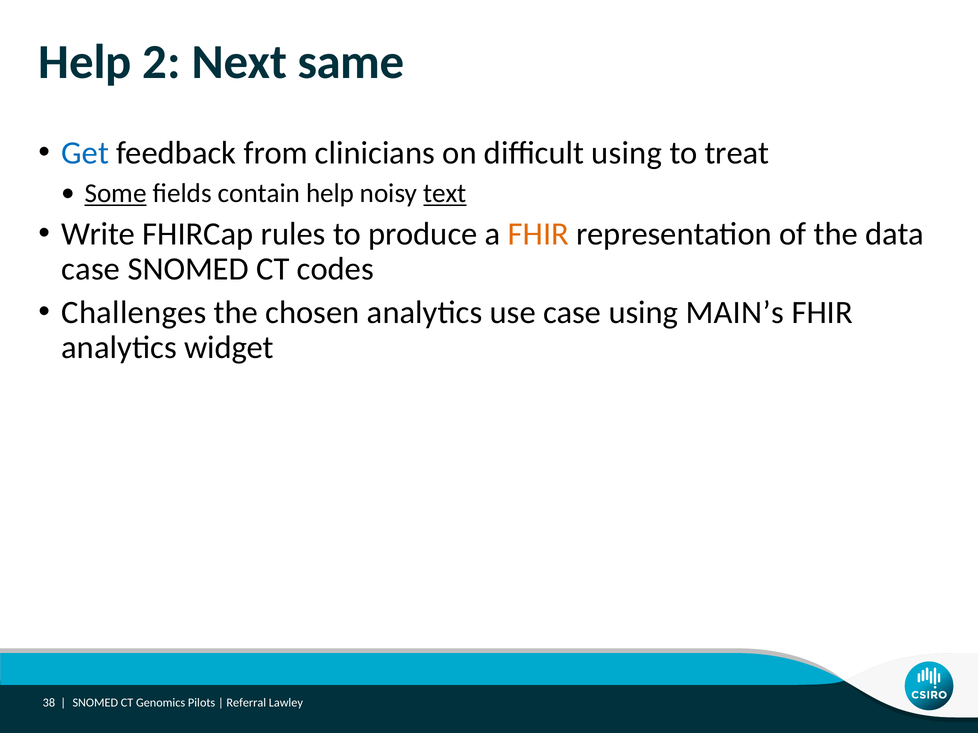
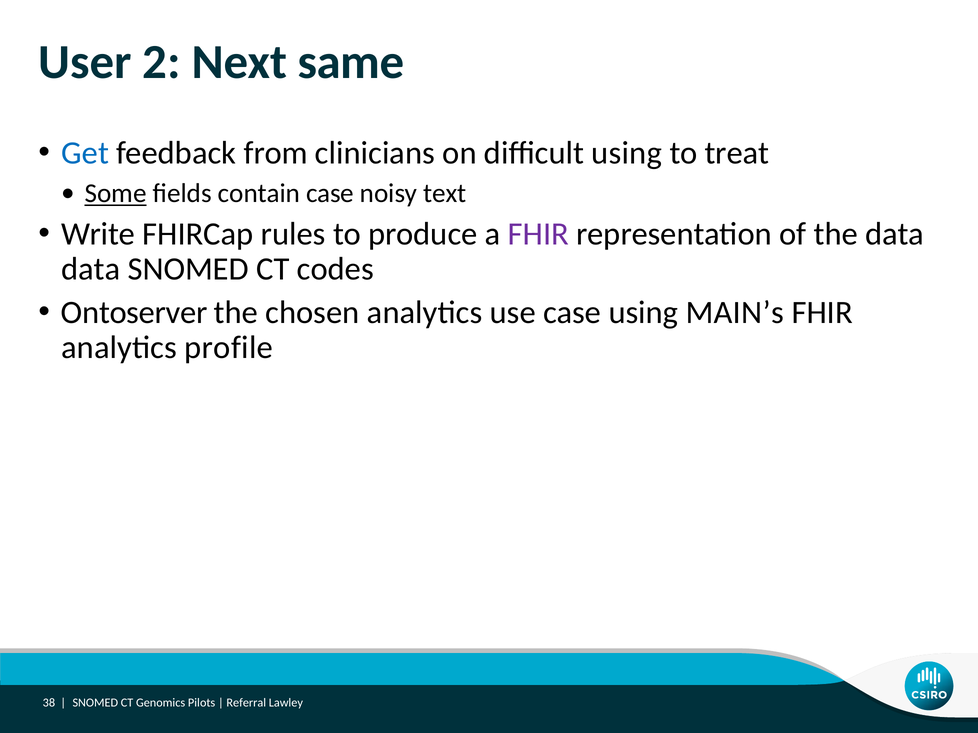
Help: Help -> User (85, 62)
contain help: help -> case (330, 194)
text underline: present -> none (445, 194)
FHIR colour: orange -> purple (538, 234)
case: case -> data (91, 269)
Challenges: Challenges -> Ontoserver (134, 313)
widget: widget -> profile (229, 348)
